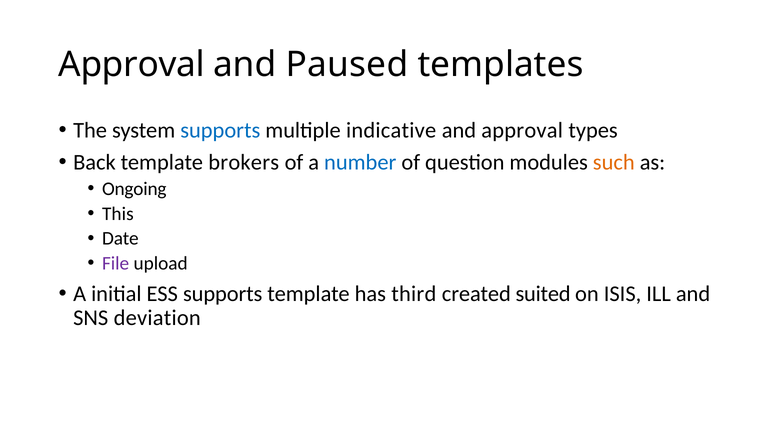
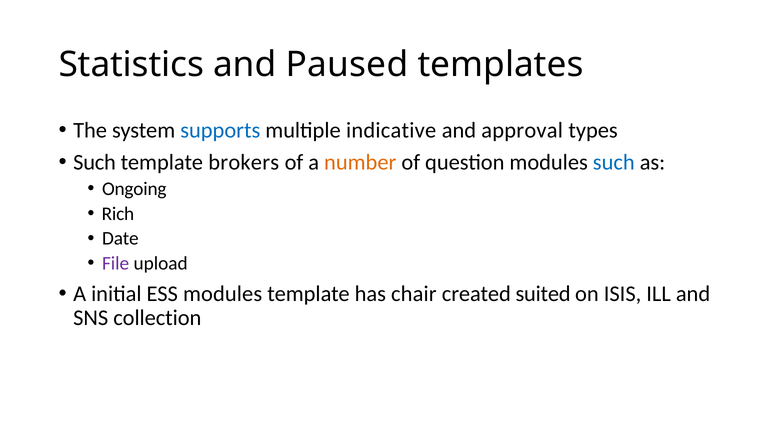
Approval: Approval -> Statistics (131, 65)
Back: Back -> Such (95, 162)
number colour: blue -> orange (360, 162)
such colour: orange -> blue (614, 162)
This: This -> Rich (118, 214)
ESS supports: supports -> modules (223, 294)
third: third -> chair (414, 294)
deviation: deviation -> collection (157, 318)
